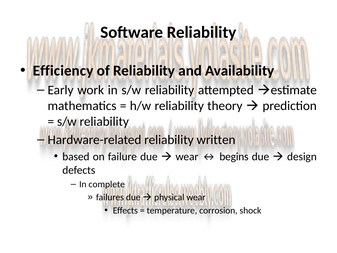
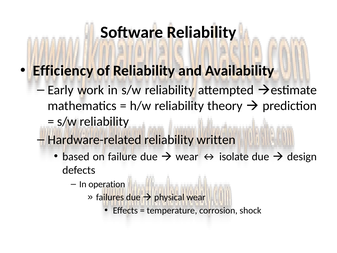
begins: begins -> isolate (234, 156)
complete: complete -> operation (107, 184)
